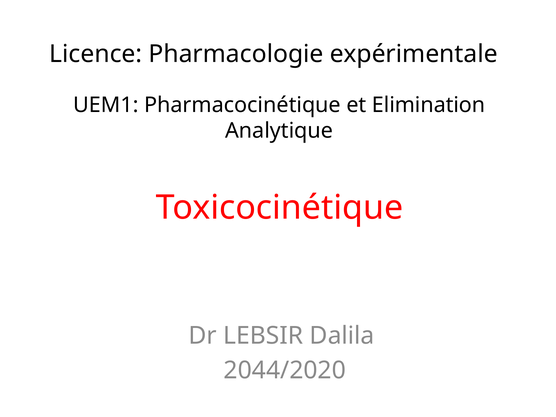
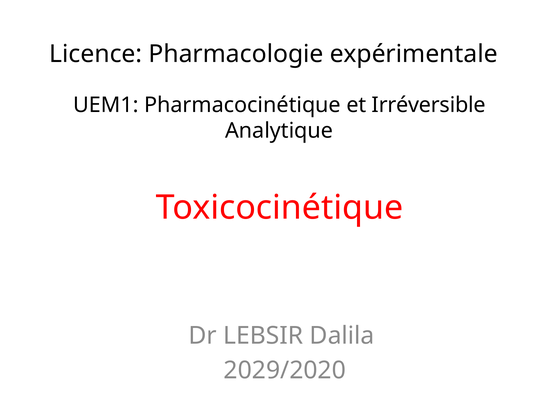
Elimination: Elimination -> Irréversible (429, 105)
2044/2020: 2044/2020 -> 2029/2020 (285, 370)
